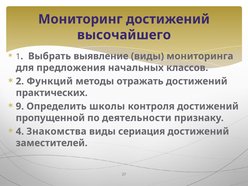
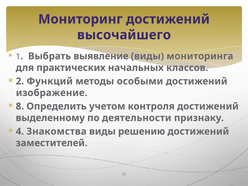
предложения: предложения -> практических (71, 68)
отражать: отражать -> особыми (140, 81)
практических: практических -> изображение (52, 93)
9: 9 -> 8 (20, 106)
школы: школы -> учетом (107, 106)
пропущенной: пропущенной -> выделенному (50, 118)
сериация: сериация -> решению (142, 131)
